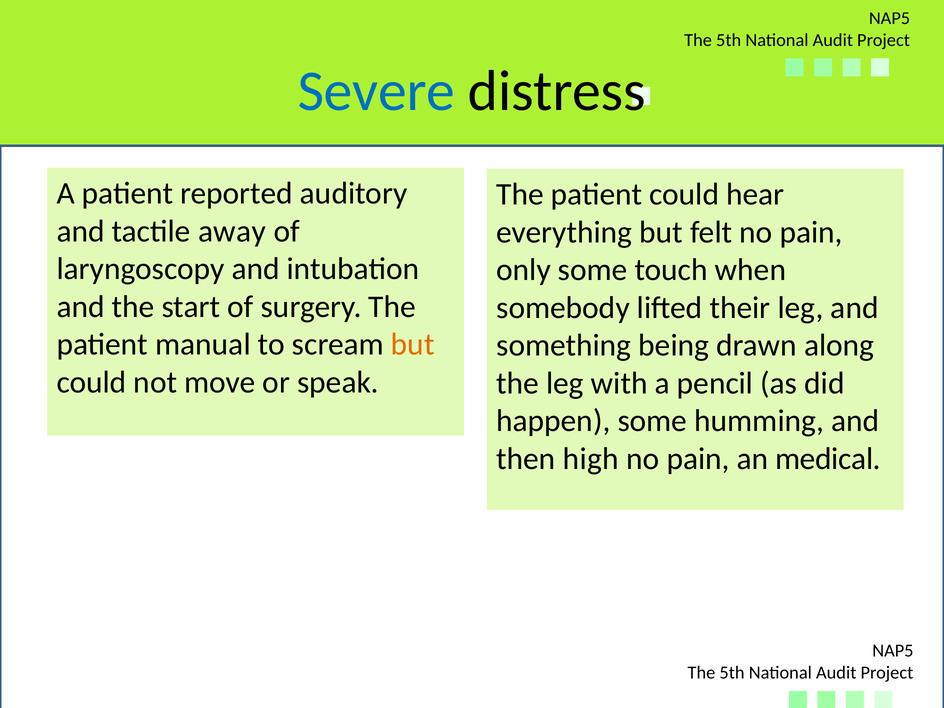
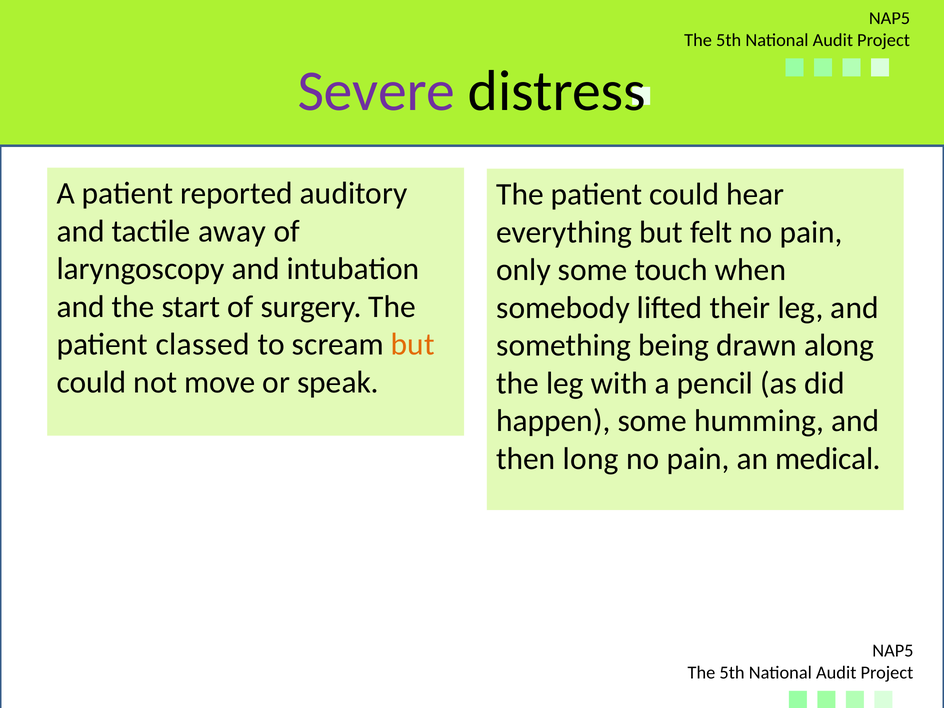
Severe colour: blue -> purple (376, 91)
manual: manual -> classed (203, 345)
high: high -> long (591, 459)
